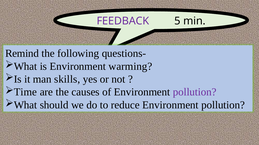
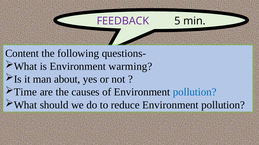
Remind: Remind -> Content (22, 54)
skills: skills -> about (67, 80)
pollution colour: purple -> blue (195, 92)
